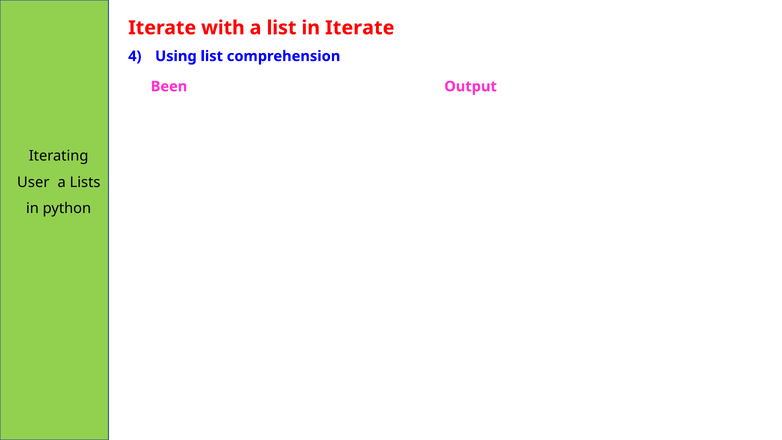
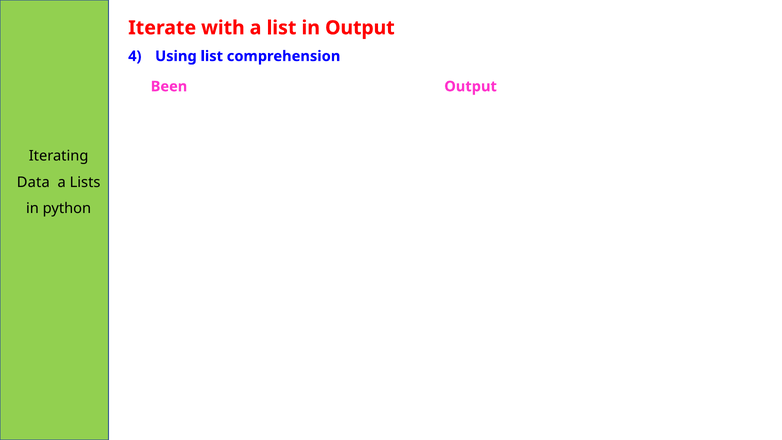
in Iterate: Iterate -> Output (360, 28)
User: User -> Data (33, 182)
